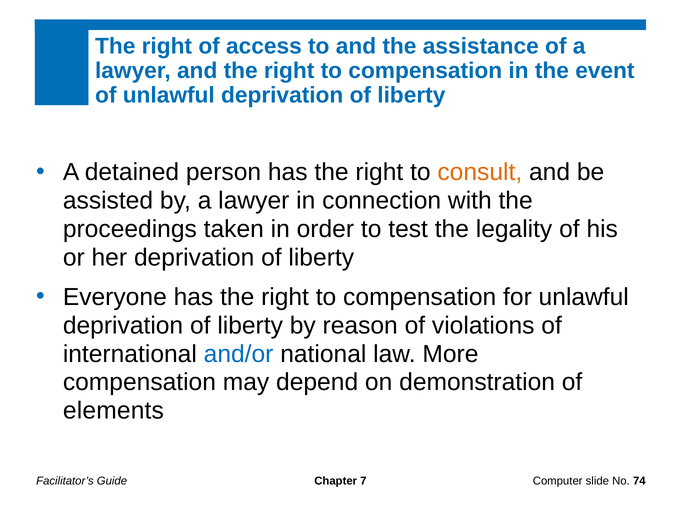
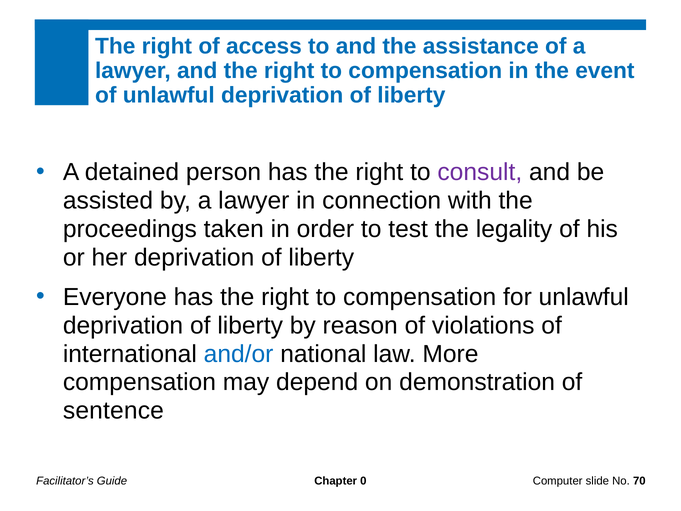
consult colour: orange -> purple (480, 172)
elements: elements -> sentence (113, 410)
74: 74 -> 70 (639, 481)
7: 7 -> 0 (363, 481)
